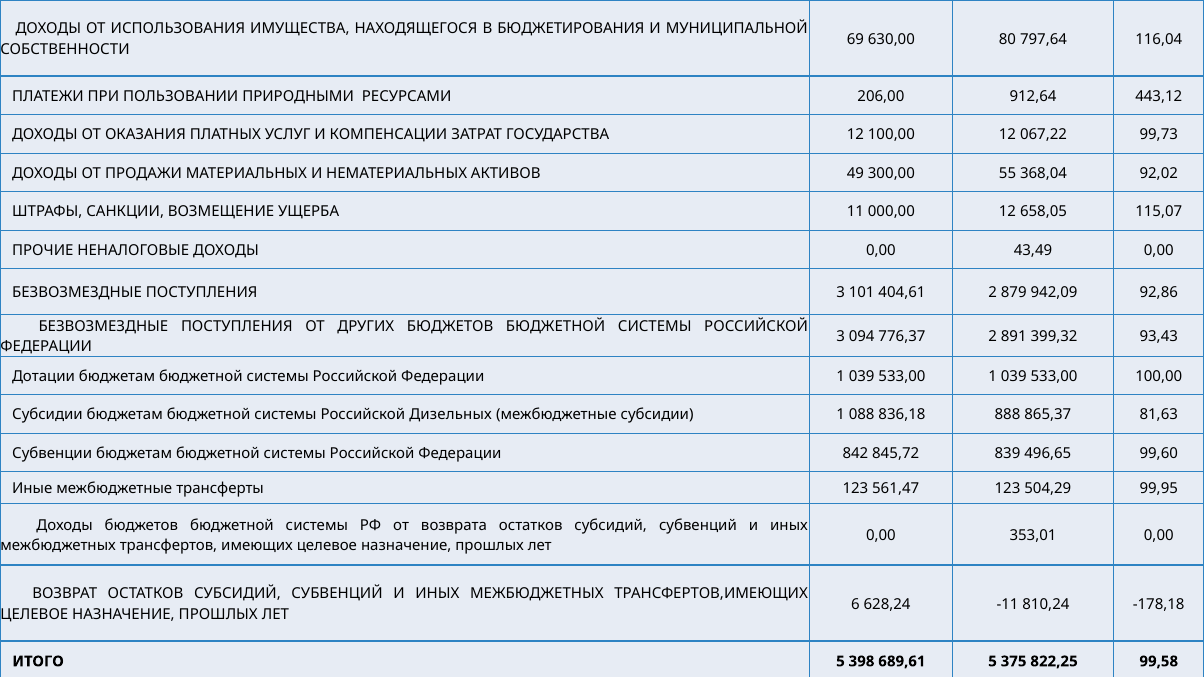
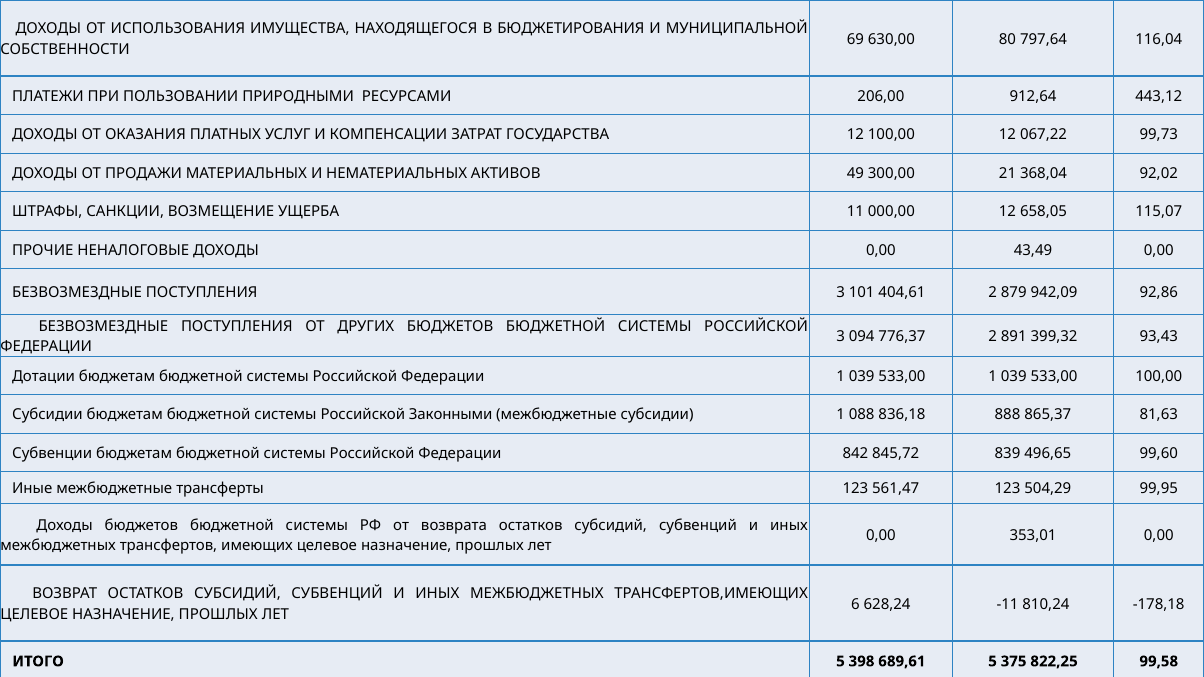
55: 55 -> 21 (1008, 174)
Дизельных: Дизельных -> Законными (451, 415)
